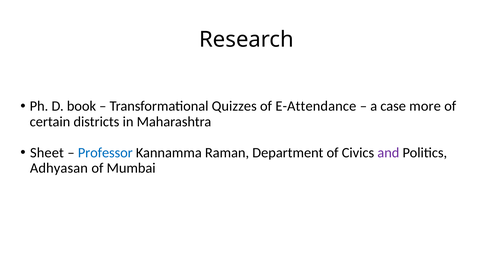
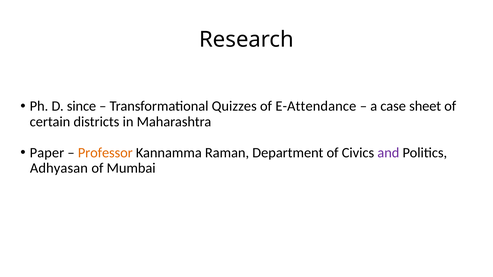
book: book -> since (81, 106)
more: more -> sheet (425, 106)
Sheet: Sheet -> Paper (47, 153)
Professor colour: blue -> orange (105, 153)
